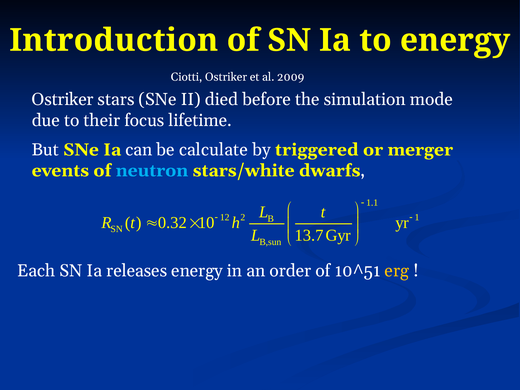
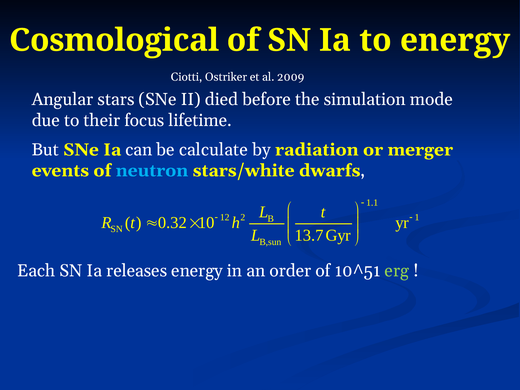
Introduction: Introduction -> Cosmological (114, 40)
Ostriker: Ostriker -> Angular (63, 100)
triggered: triggered -> radiation (317, 150)
erg colour: yellow -> light green (397, 271)
